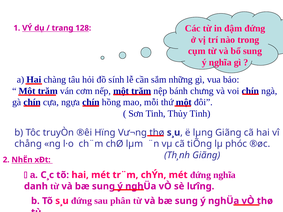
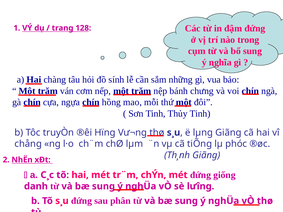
đứng nghĩa: nghĩa -> giống (224, 175)
